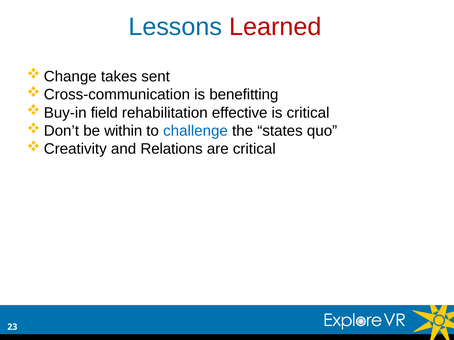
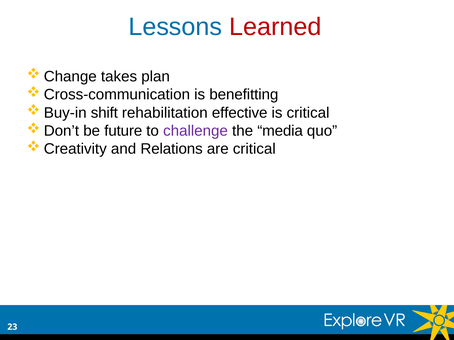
sent: sent -> plan (156, 77)
field: field -> shift (104, 113)
within: within -> future (123, 131)
challenge colour: blue -> purple (195, 131)
states: states -> media (280, 131)
